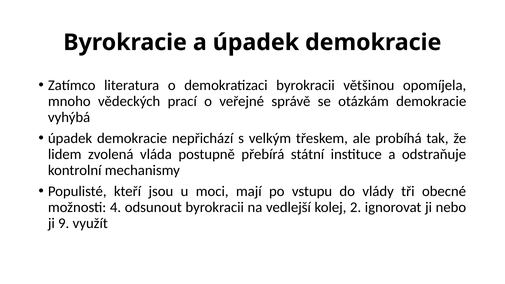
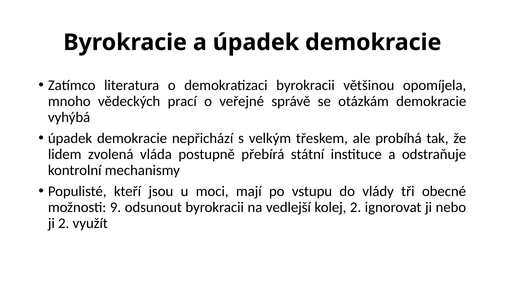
4: 4 -> 9 (115, 207)
ji 9: 9 -> 2 (64, 223)
